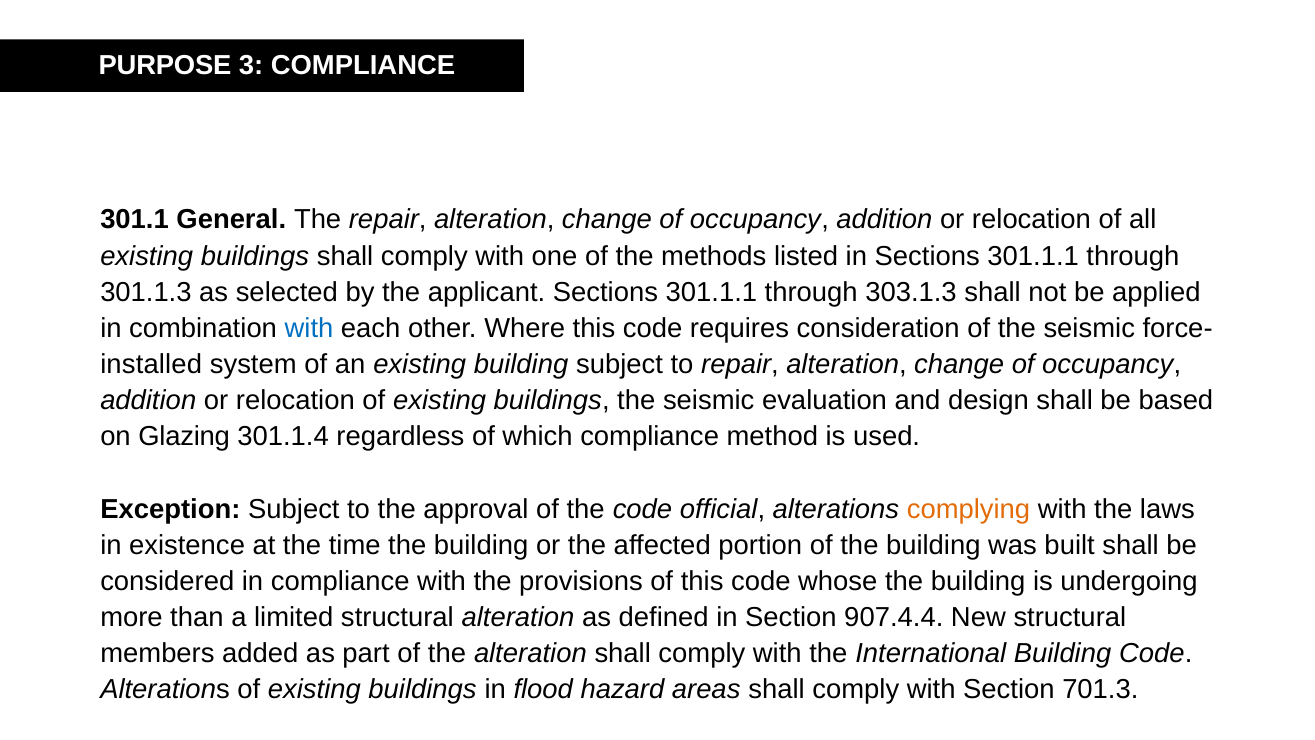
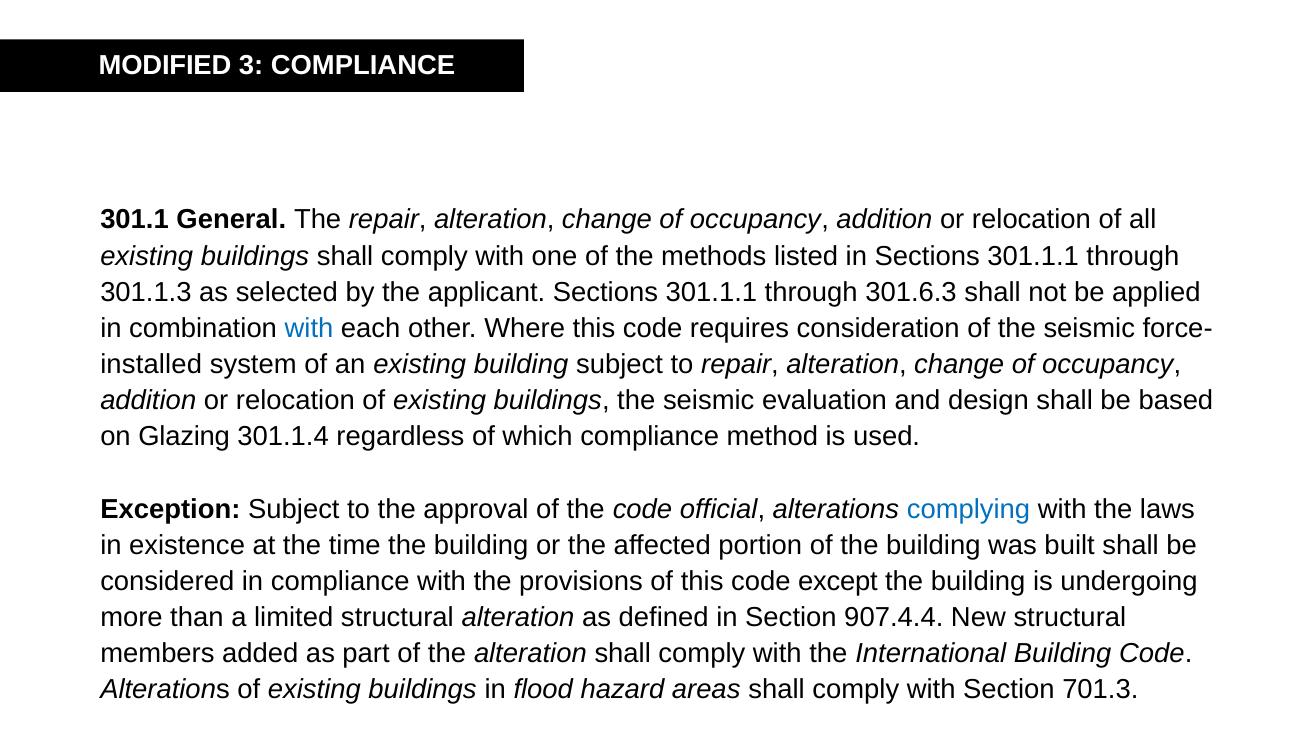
PURPOSE: PURPOSE -> MODIFIED (165, 65)
303.1.3: 303.1.3 -> 301.6.3 (911, 292)
complying colour: orange -> blue (969, 509)
whose: whose -> except (838, 581)
